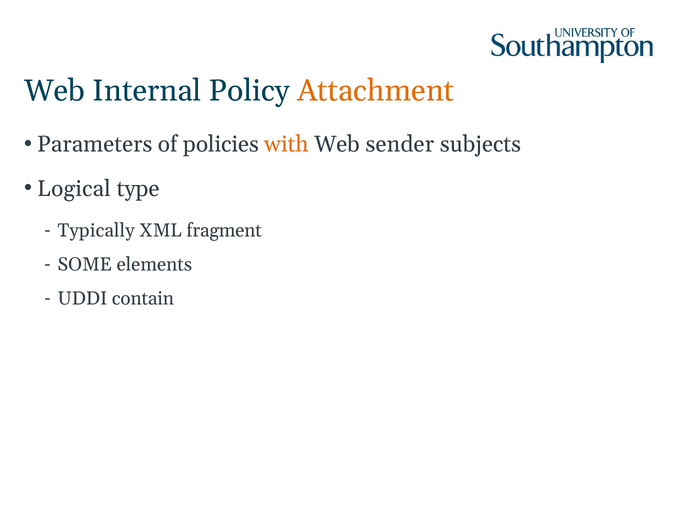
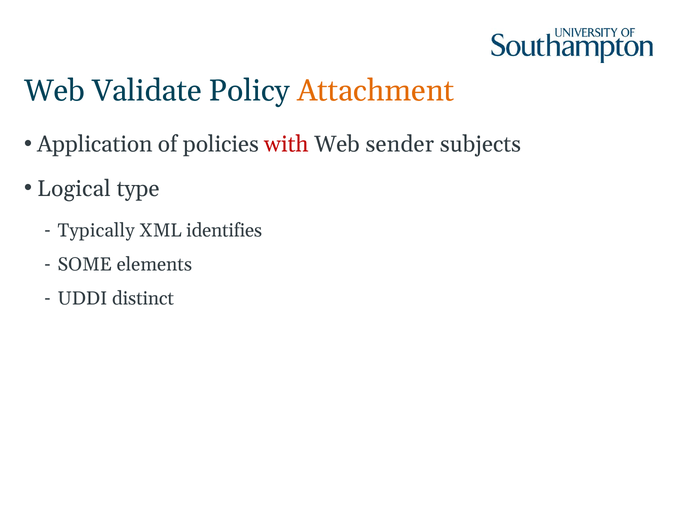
Internal: Internal -> Validate (147, 91)
Parameters: Parameters -> Application (95, 144)
with colour: orange -> red (286, 144)
fragment: fragment -> identifies (224, 230)
contain: contain -> distinct (143, 298)
